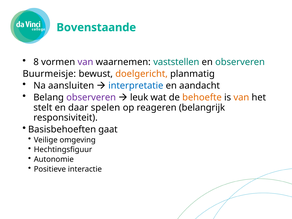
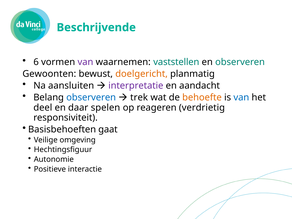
Bovenstaande: Bovenstaande -> Beschrijvende (96, 27)
8: 8 -> 6 (36, 62)
Buurmeisje: Buurmeisje -> Gewoonten (49, 74)
interpretatie colour: blue -> purple (136, 86)
observeren colour: purple -> blue (91, 97)
leuk: leuk -> trek (139, 97)
van colour: orange -> blue (241, 97)
stelt: stelt -> deel (43, 108)
belangrijk: belangrijk -> verdrietig (202, 108)
